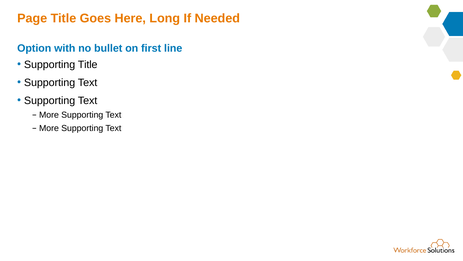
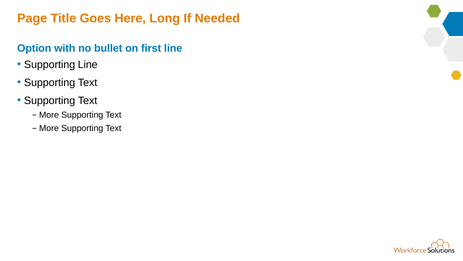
Supporting Title: Title -> Line (88, 65)
